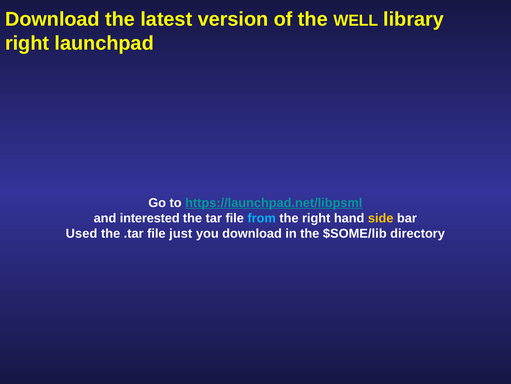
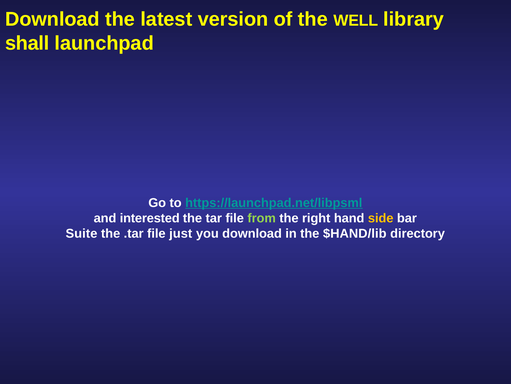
right: right -> shall (27, 43)
from colour: light blue -> light green (262, 218)
Used: Used -> Suite (82, 233)
$SOME/lib: $SOME/lib -> $HAND/lib (355, 233)
